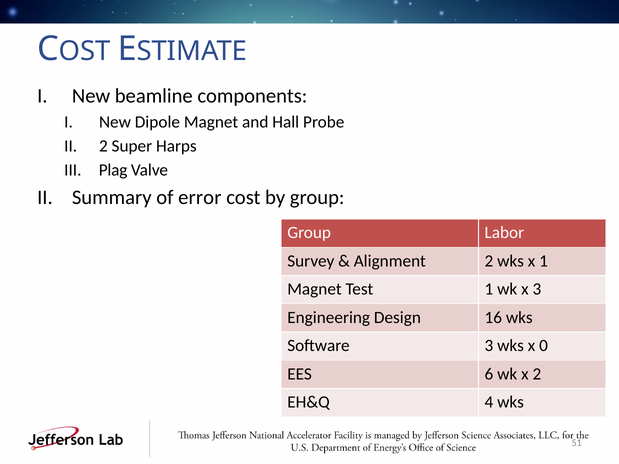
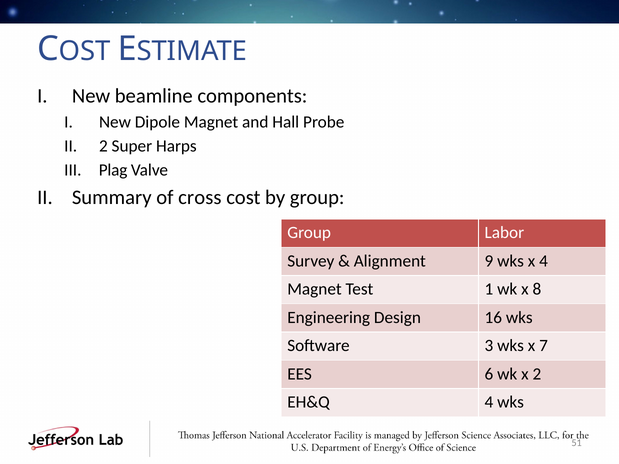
error: error -> cross (200, 197)
Alignment 2: 2 -> 9 (489, 261)
x 1: 1 -> 4 (544, 261)
x 3: 3 -> 8 (537, 289)
0: 0 -> 7 (544, 346)
